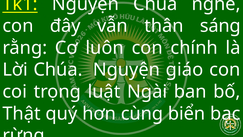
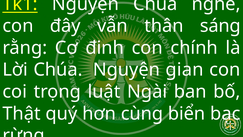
luôn: luôn -> đinh (105, 48)
giáo: giáo -> gian (185, 70)
